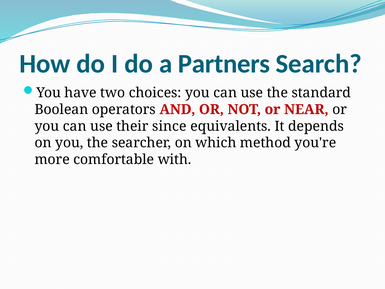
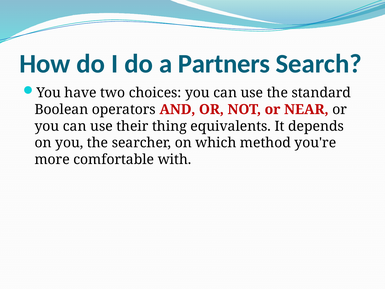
since: since -> thing (169, 126)
